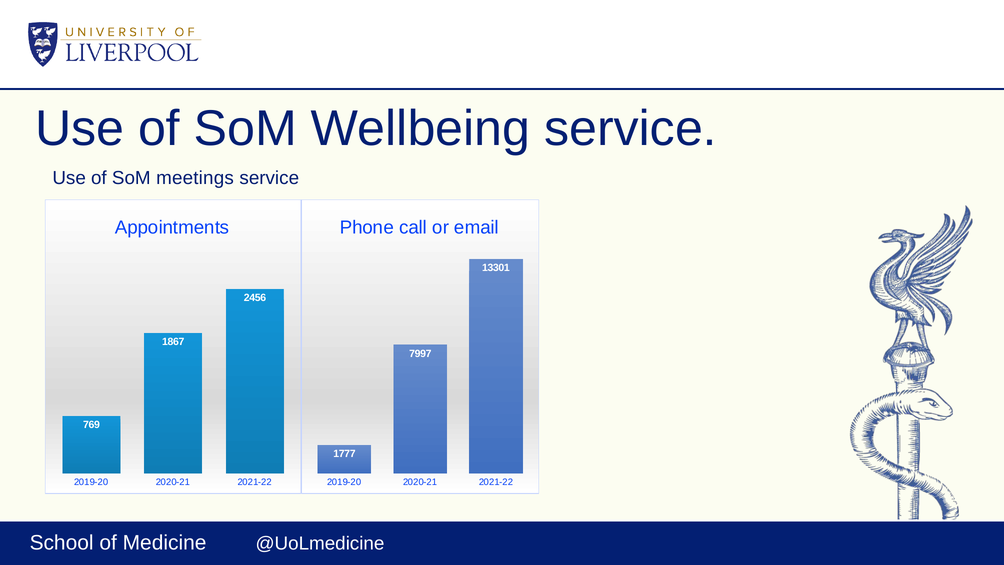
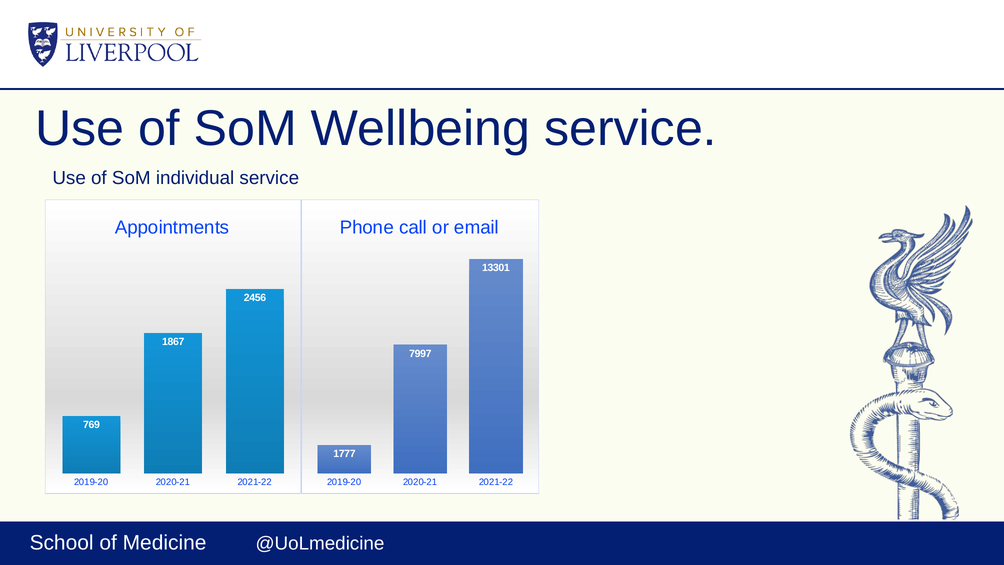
meetings: meetings -> individual (195, 178)
